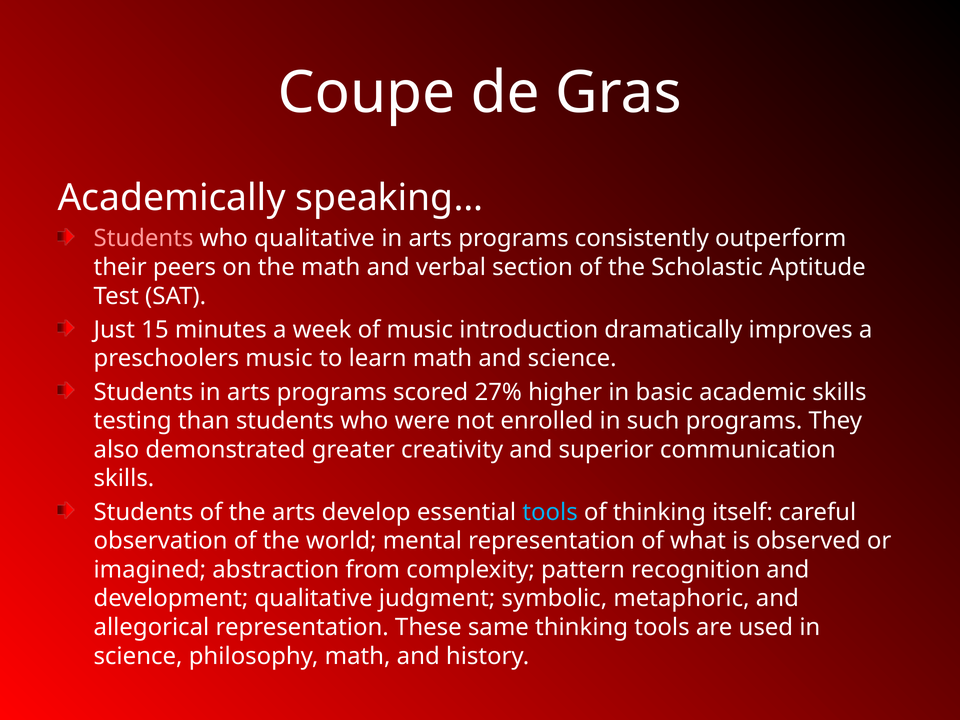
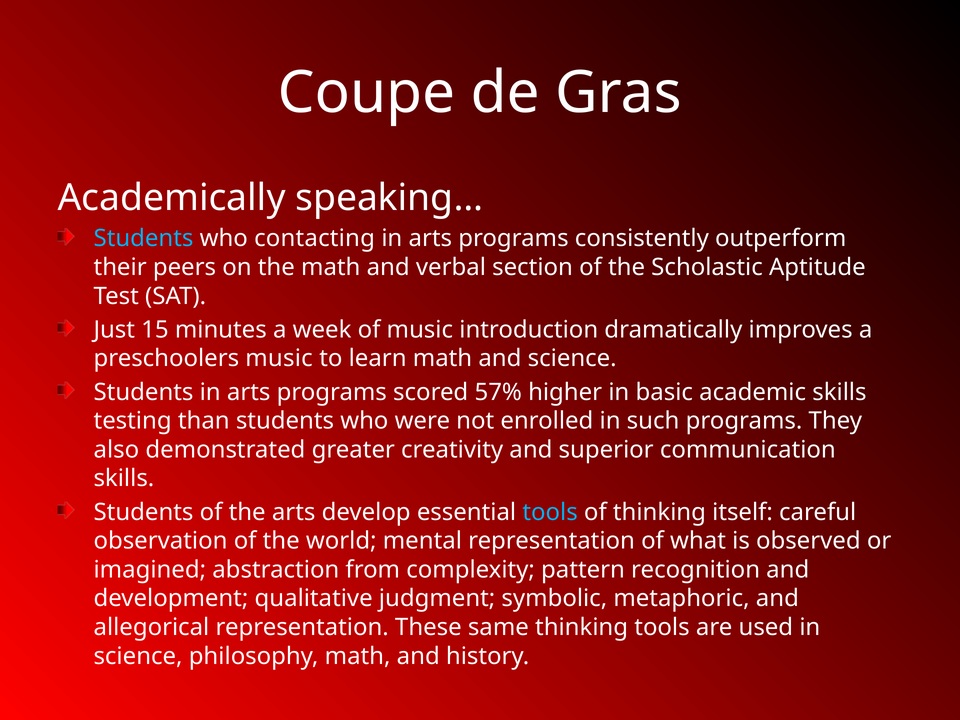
Students colour: pink -> light blue (144, 239)
who qualitative: qualitative -> contacting (315, 239)
27%: 27% -> 57% (498, 392)
